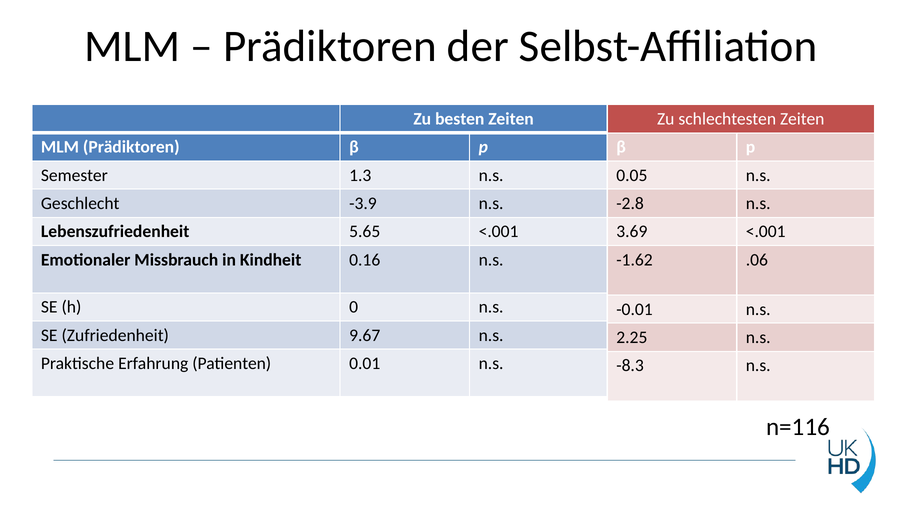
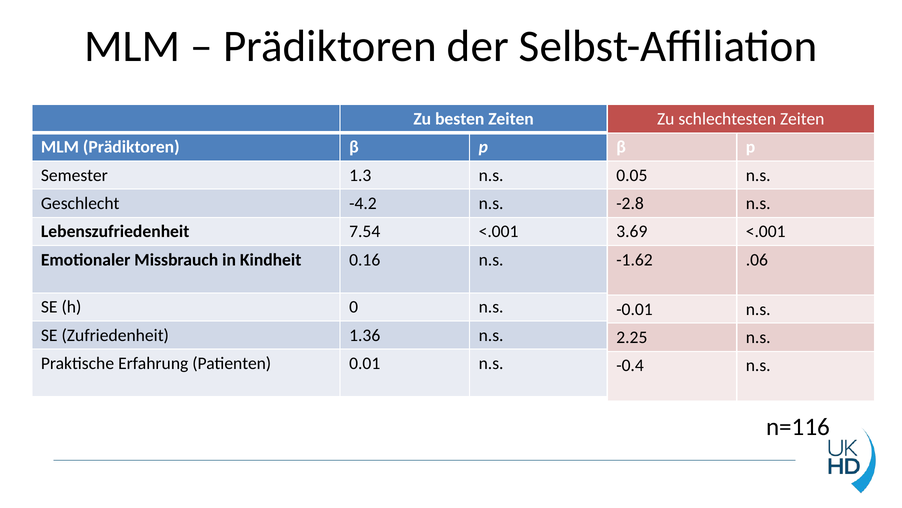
-3.9: -3.9 -> -4.2 (363, 203)
5.65: 5.65 -> 7.54 (365, 231)
9.67: 9.67 -> 1.36 (365, 335)
-8.3: -8.3 -> -0.4 (630, 365)
